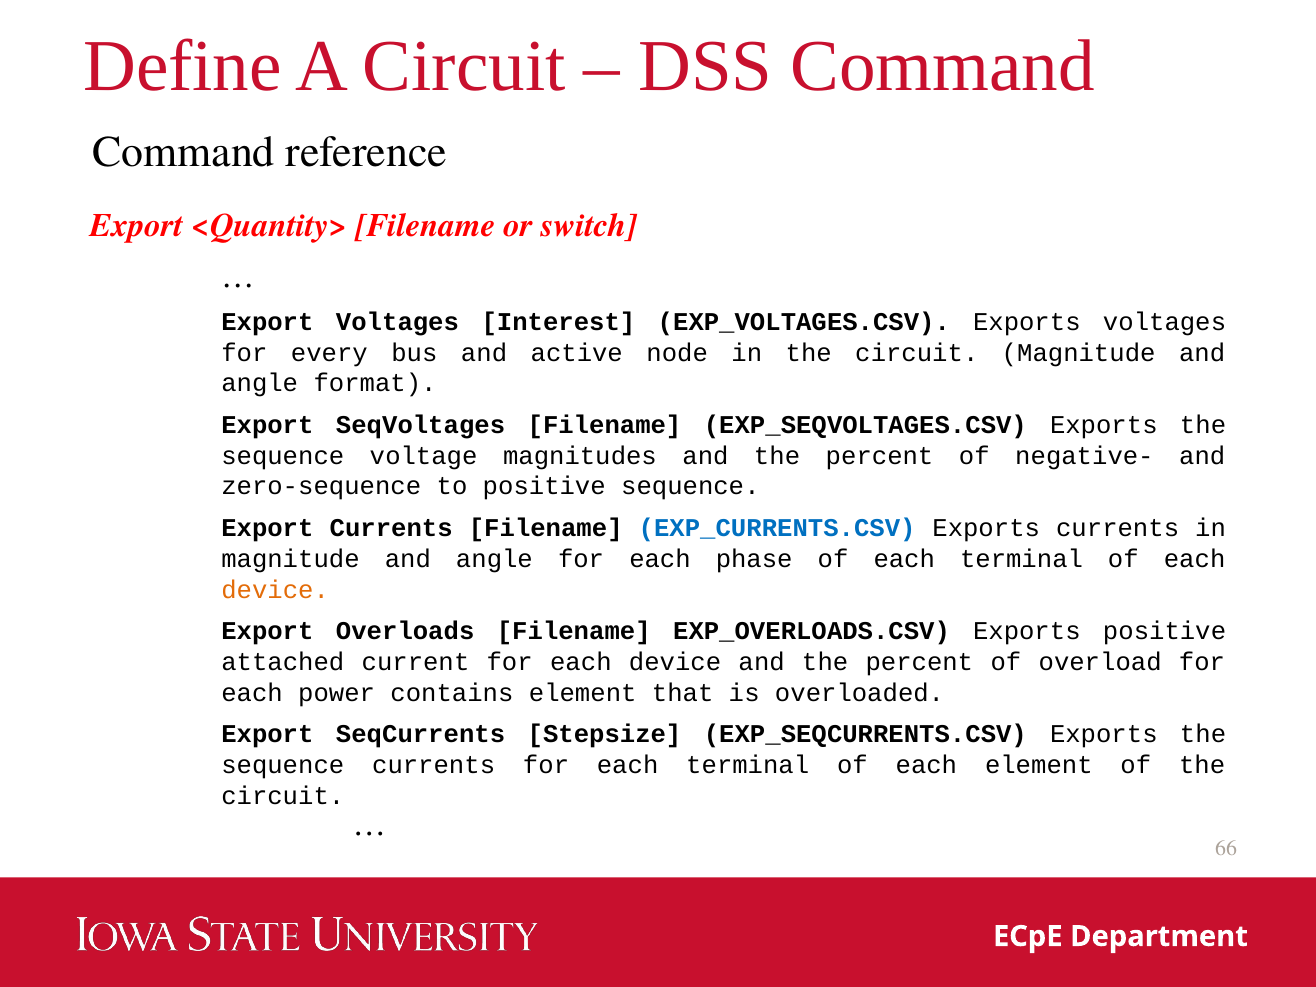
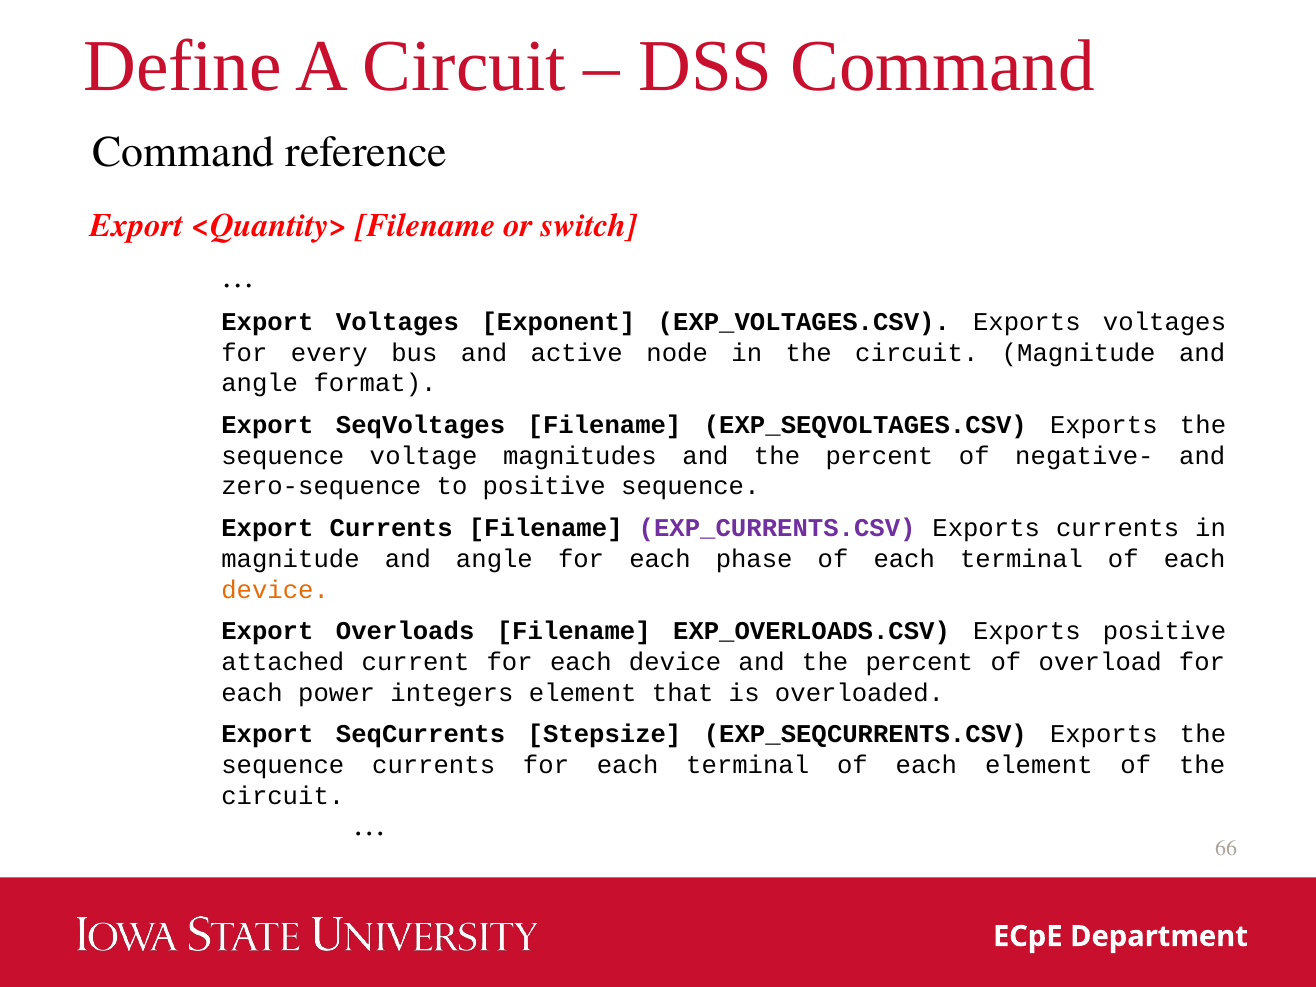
Interest: Interest -> Exponent (558, 322)
EXP_CURRENTS.CSV colour: blue -> purple (777, 528)
contains: contains -> integers (452, 693)
